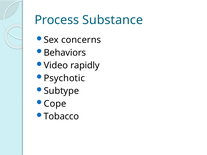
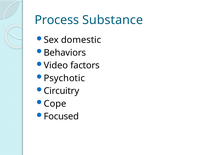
concerns: concerns -> domestic (81, 40)
rapidly: rapidly -> factors (85, 66)
Subtype: Subtype -> Circuitry (61, 91)
Tobacco: Tobacco -> Focused (61, 117)
